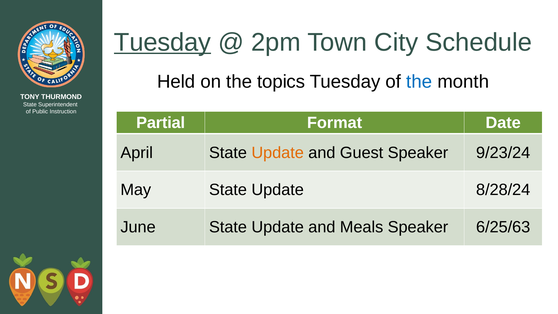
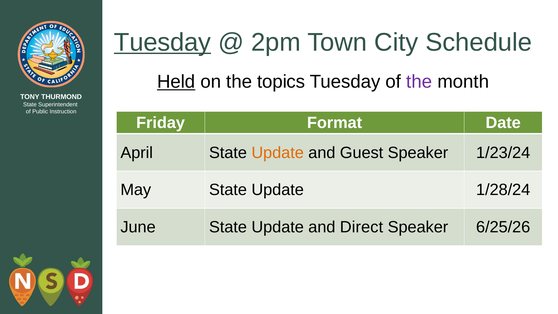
Held underline: none -> present (176, 82)
the colour: blue -> purple (419, 82)
Partial: Partial -> Friday (161, 123)
9/23/24: 9/23/24 -> 1/23/24 (503, 153)
8/28/24: 8/28/24 -> 1/28/24 (503, 190)
Meals: Meals -> Direct (362, 227)
6/25/63: 6/25/63 -> 6/25/26 (503, 227)
